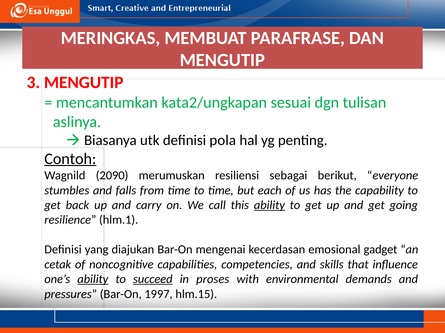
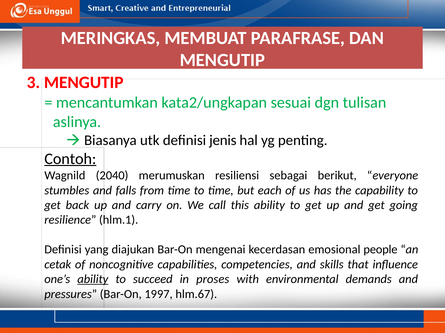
pola: pola -> jenis (223, 140)
2090: 2090 -> 2040 (112, 176)
ability underline: present -> none (269, 206)
gadget: gadget -> people (380, 250)
succeed underline: present -> none (153, 280)
hlm.15: hlm.15 -> hlm.67 (196, 295)
